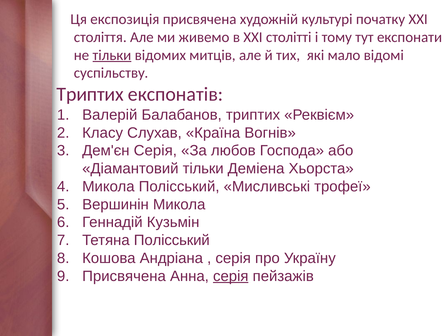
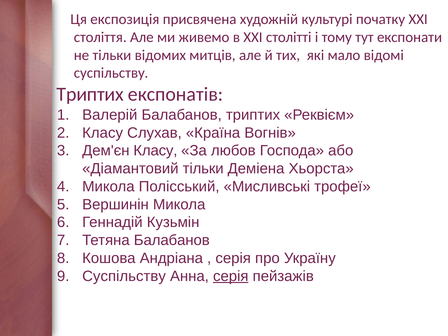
тільки underline: present -> none (112, 55)
Дем'єн Серія: Серія -> Класу (155, 151)
Тетяна Полісський: Полісський -> Балабанов (172, 240)
Присвячена: Присвячена -> Суспільству (124, 276)
